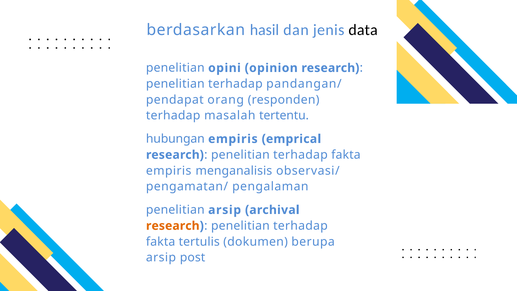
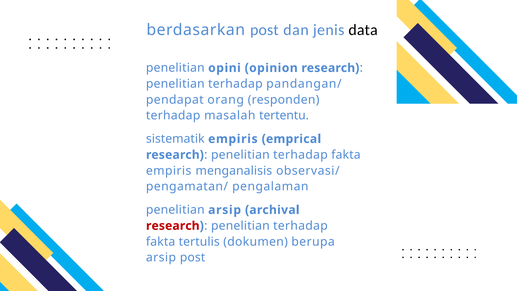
berdasarkan hasil: hasil -> post (264, 30)
hubungan: hubungan -> sistematik (175, 139)
research colour: orange -> red (173, 226)
